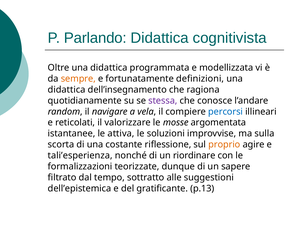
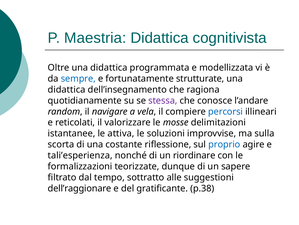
Parlando: Parlando -> Maestria (95, 38)
sempre colour: orange -> blue (78, 78)
definizioni: definizioni -> strutturate (200, 78)
argomentata: argomentata -> delimitazioni (218, 122)
proprio colour: orange -> blue (224, 144)
dell’epistemica: dell’epistemica -> dell’raggionare (80, 188)
p.13: p.13 -> p.38 (202, 188)
